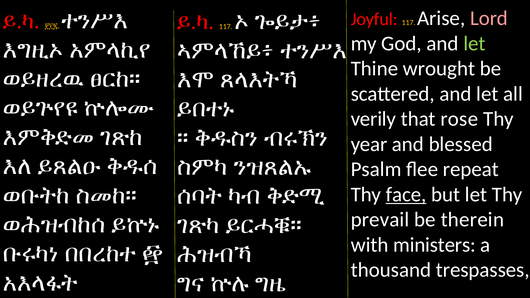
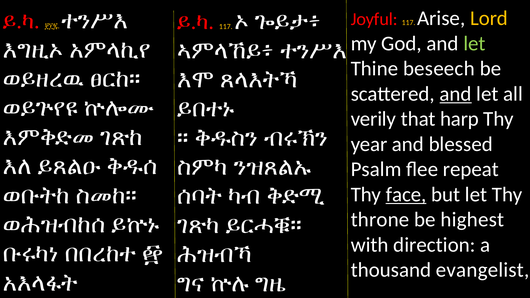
Lord colour: pink -> yellow (489, 18)
wrought: wrought -> beseech (439, 69)
and underline: none -> present (456, 94)
rose: rose -> harp (460, 119)
prevail: prevail -> throne (380, 220)
therein: therein -> highest (472, 220)
ministers: ministers -> direction (434, 245)
trespasses: trespasses -> evangelist (483, 270)
